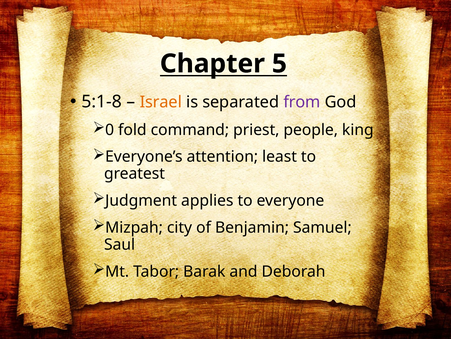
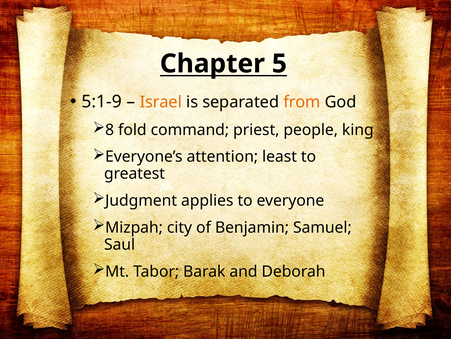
5:1-8: 5:1-8 -> 5:1-9 (102, 102)
from colour: purple -> orange (302, 102)
0: 0 -> 8 (110, 130)
